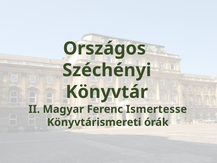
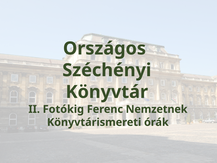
Magyar: Magyar -> Fotókig (63, 109)
Ismertesse: Ismertesse -> Nemzetnek (157, 109)
